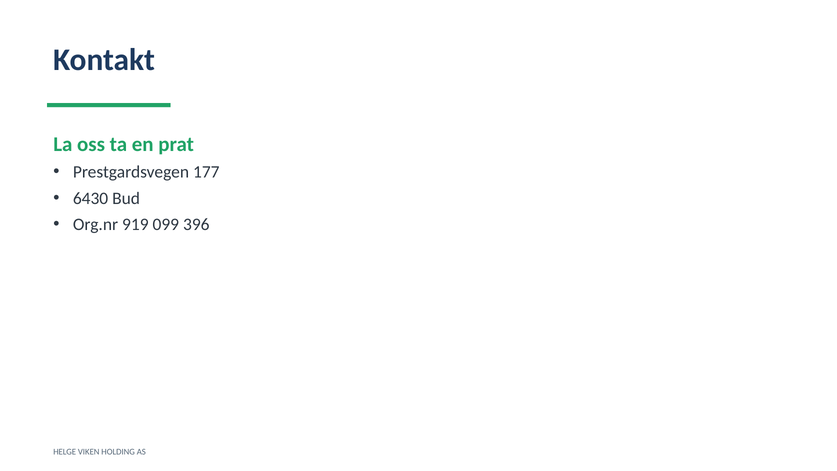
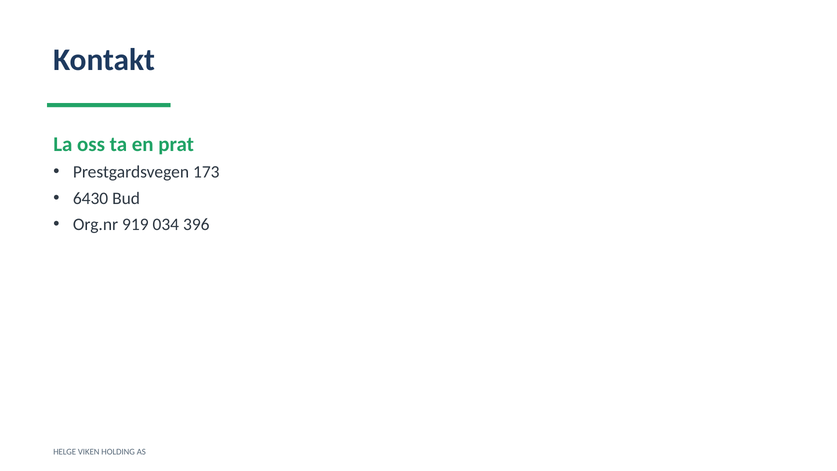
177: 177 -> 173 (206, 172)
099: 099 -> 034 (166, 224)
